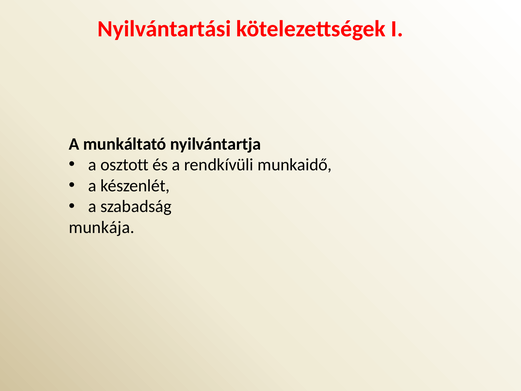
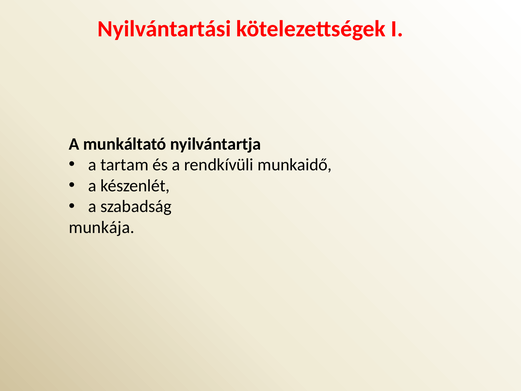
osztott: osztott -> tartam (125, 165)
